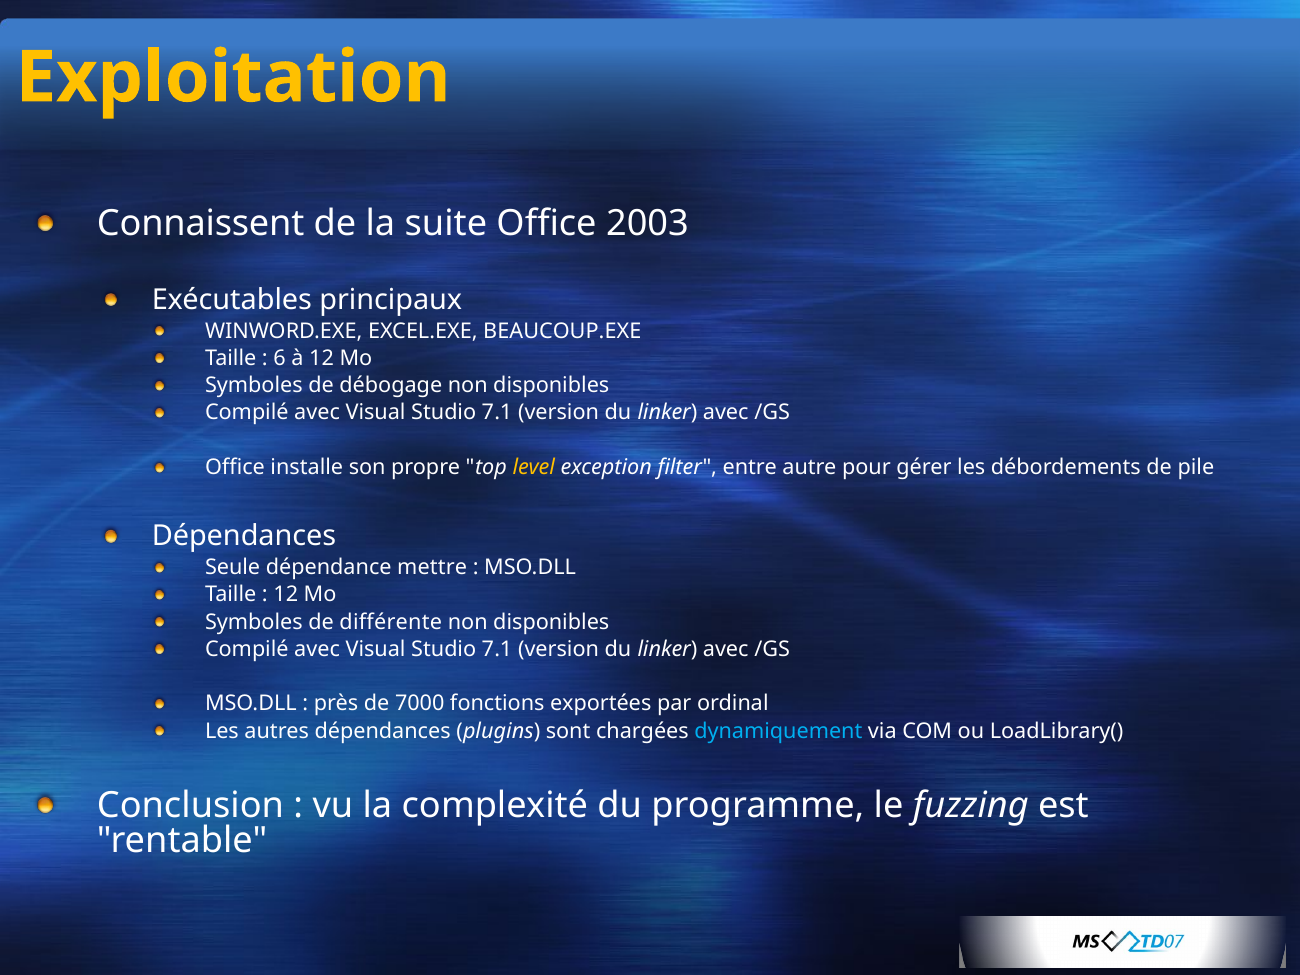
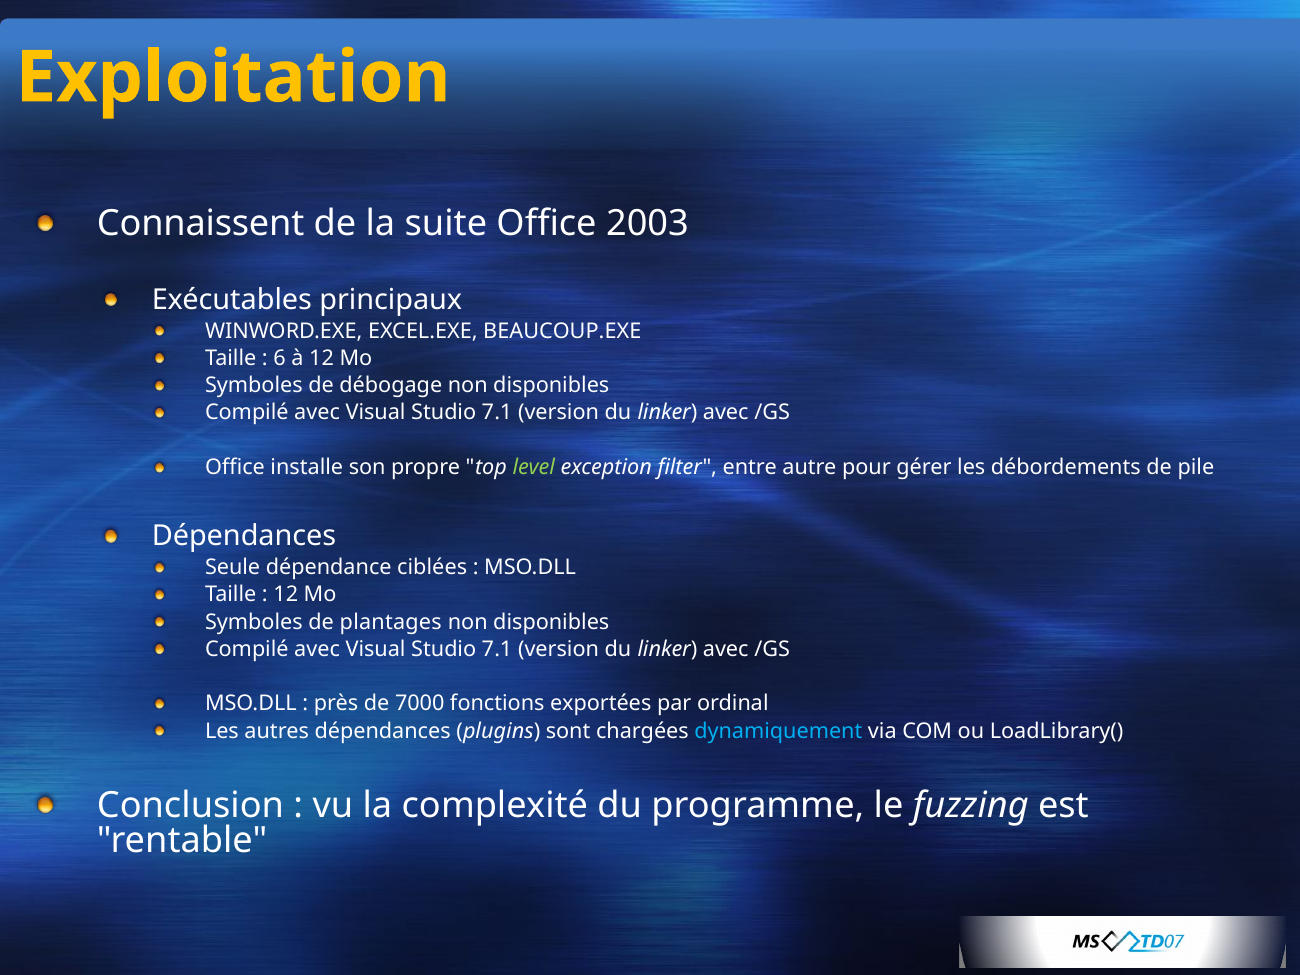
level colour: yellow -> light green (534, 467)
mettre: mettre -> ciblées (432, 567)
différente: différente -> plantages (391, 622)
